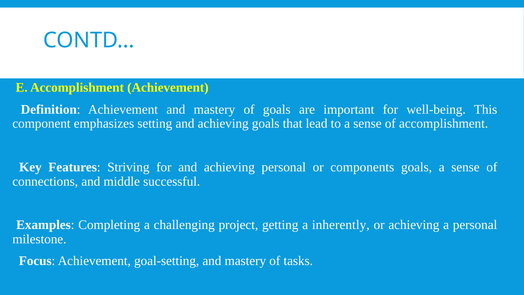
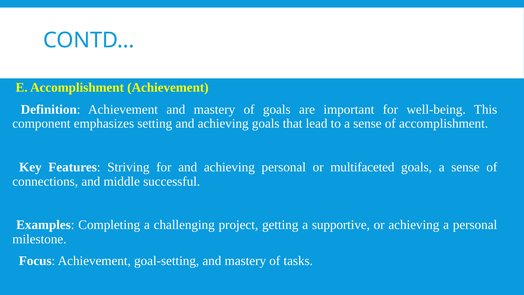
components: components -> multifaceted (362, 167)
inherently: inherently -> supportive (341, 225)
